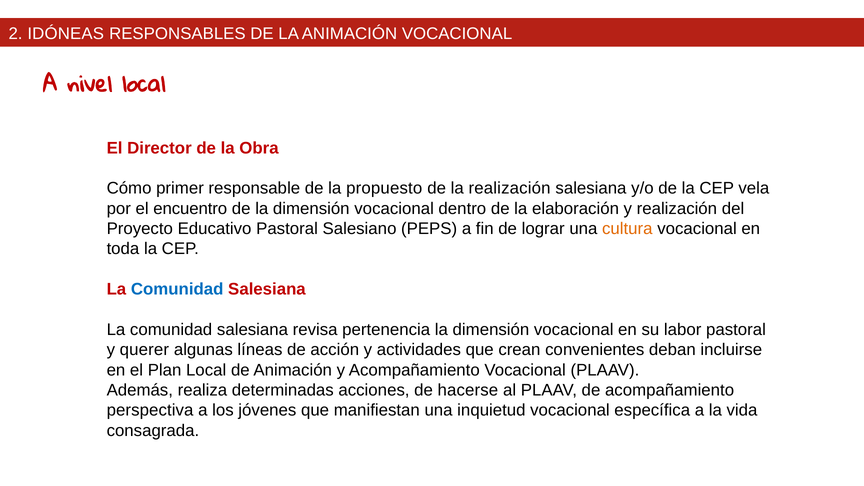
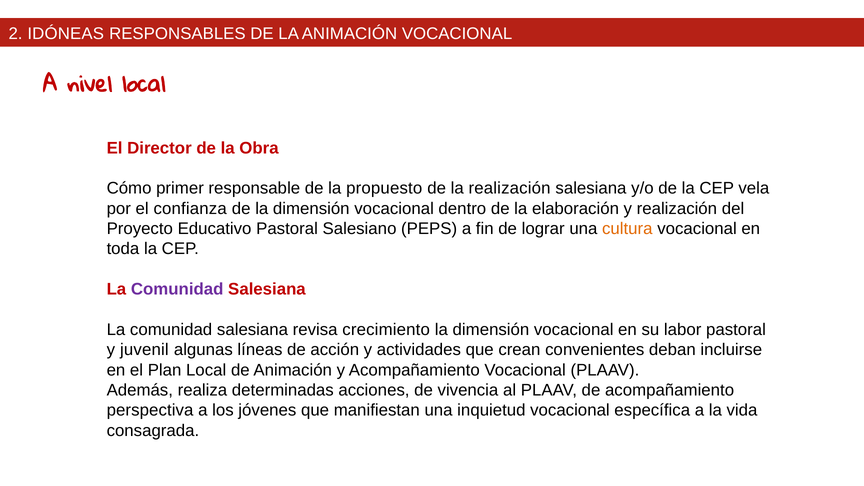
encuentro: encuentro -> confianza (190, 209)
Comunidad colour: blue -> purple (177, 289)
pertenencia: pertenencia -> crecimiento (386, 330)
querer: querer -> juvenil (144, 350)
hacerse: hacerse -> vivencia (468, 390)
